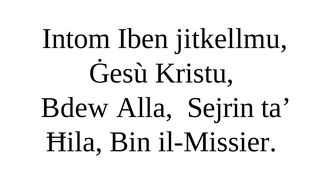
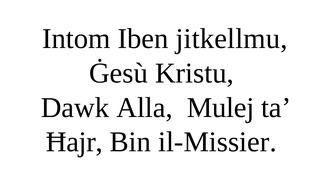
Bdew: Bdew -> Dawk (75, 107)
Sejrin: Sejrin -> Mulej (221, 107)
Ħila: Ħila -> Ħajr (74, 142)
